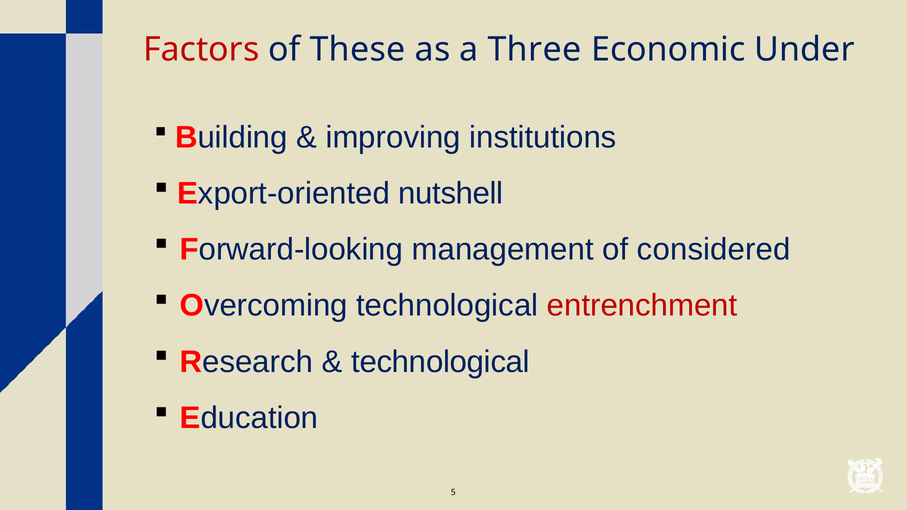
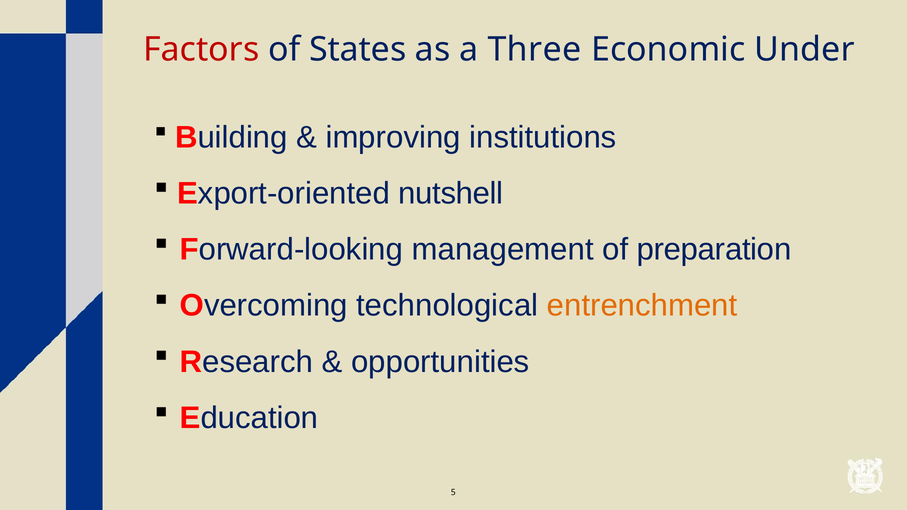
These: These -> States (358, 50)
considered: considered -> preparation (714, 250)
entrenchment colour: red -> orange (642, 306)
technological: technological -> opportunities (440, 362)
